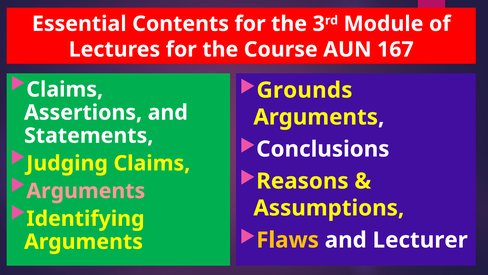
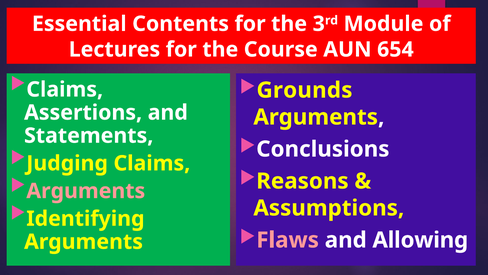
167: 167 -> 654 (395, 49)
Flaws colour: yellow -> pink (288, 240)
Lecturer: Lecturer -> Allowing (420, 240)
